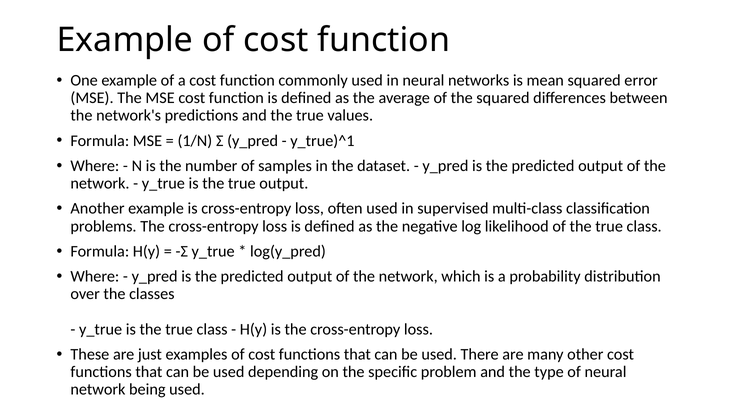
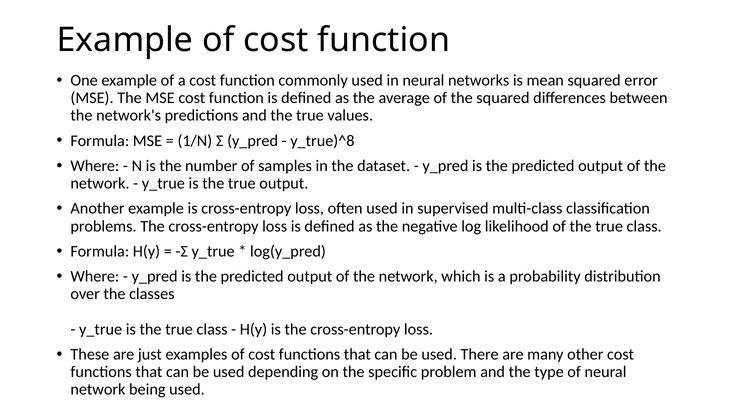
y_true)^1: y_true)^1 -> y_true)^8 (322, 141)
